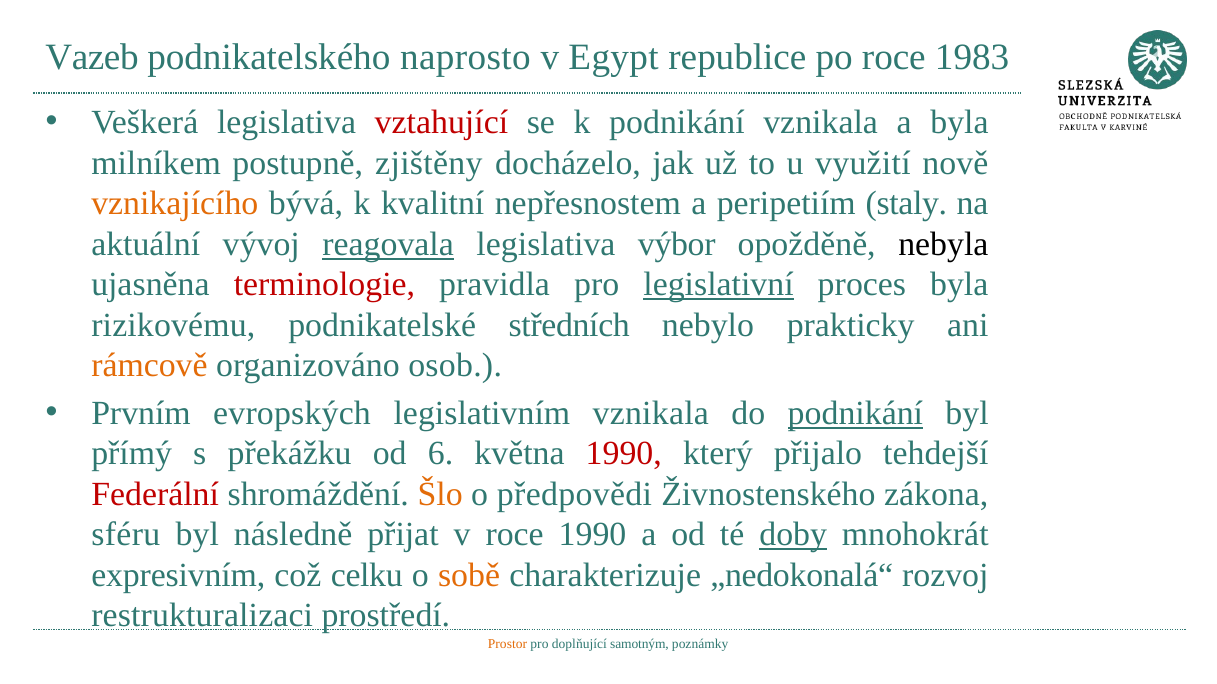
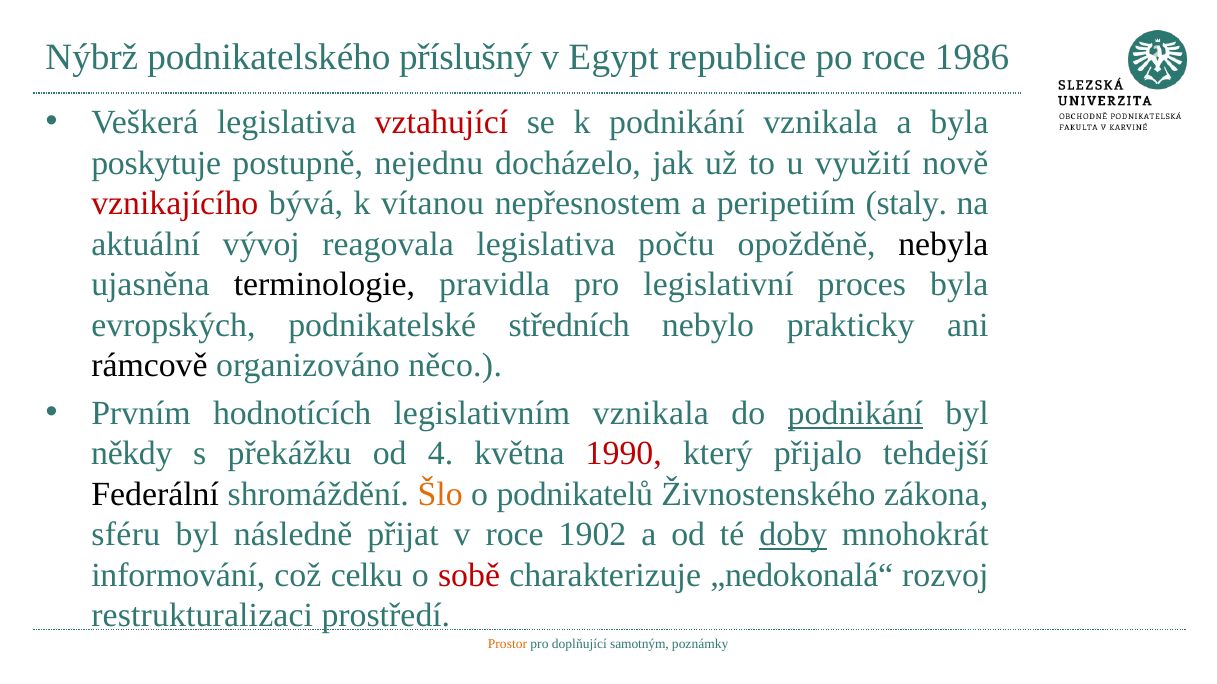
Vazeb: Vazeb -> Nýbrž (92, 57)
naprosto: naprosto -> příslušný (466, 57)
1983: 1983 -> 1986 (972, 57)
milníkem: milníkem -> poskytuje (156, 163)
zjištěny: zjištěny -> nejednu (429, 163)
vznikajícího colour: orange -> red (175, 204)
kvalitní: kvalitní -> vítanou (433, 204)
reagovala underline: present -> none (388, 244)
výbor: výbor -> počtu (676, 244)
terminologie colour: red -> black (324, 285)
legislativní underline: present -> none (719, 285)
rizikovému: rizikovému -> evropských (173, 325)
rámcově colour: orange -> black (149, 366)
osob: osob -> něco (455, 366)
evropských: evropských -> hodnotících (292, 413)
přímý: přímý -> někdy (132, 454)
6: 6 -> 4 (441, 454)
Federální colour: red -> black (155, 495)
předpovědi: předpovědi -> podnikatelů (575, 495)
roce 1990: 1990 -> 1902 (592, 535)
expresivním: expresivním -> informování (178, 576)
sobě colour: orange -> red (469, 576)
